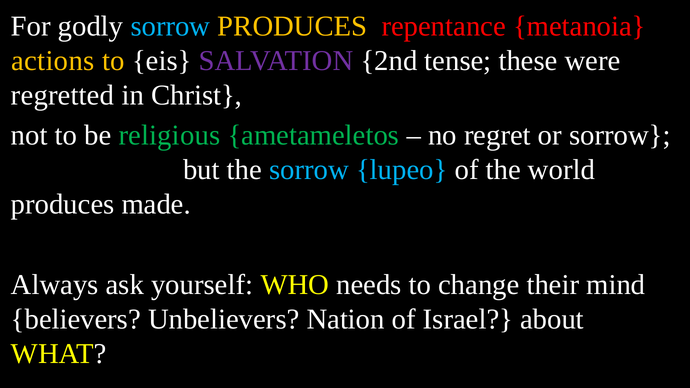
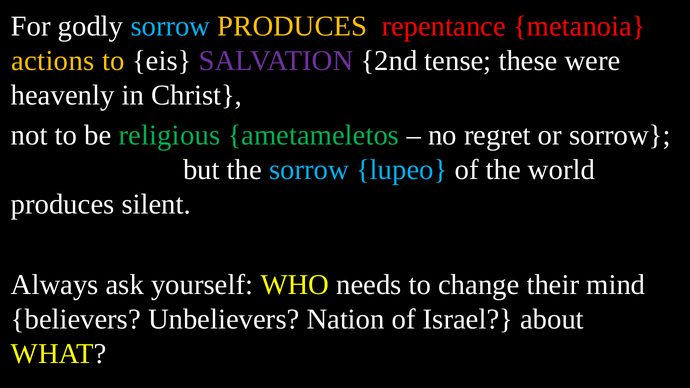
regretted: regretted -> heavenly (63, 95)
made: made -> silent (156, 204)
